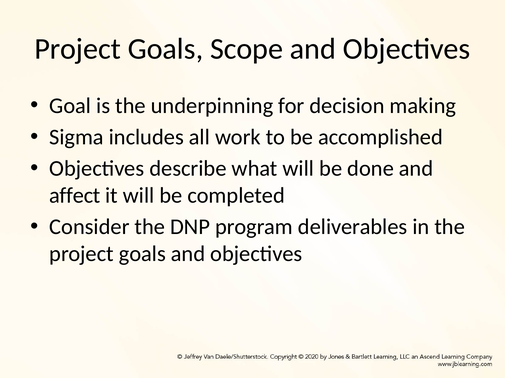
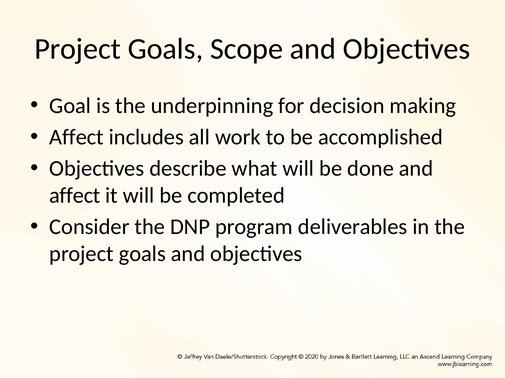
Sigma: Sigma -> Affect (76, 137)
